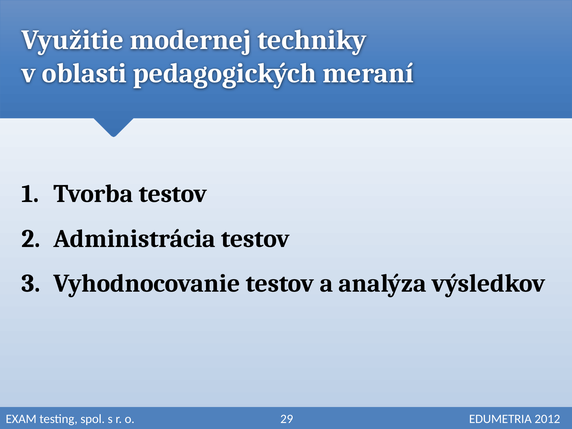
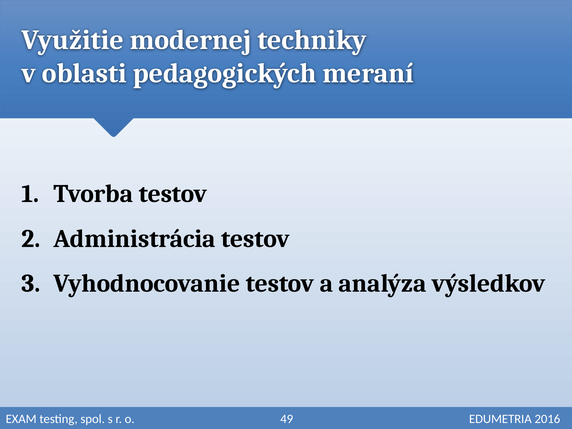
29: 29 -> 49 (287, 419)
2012: 2012 -> 2016 (547, 419)
